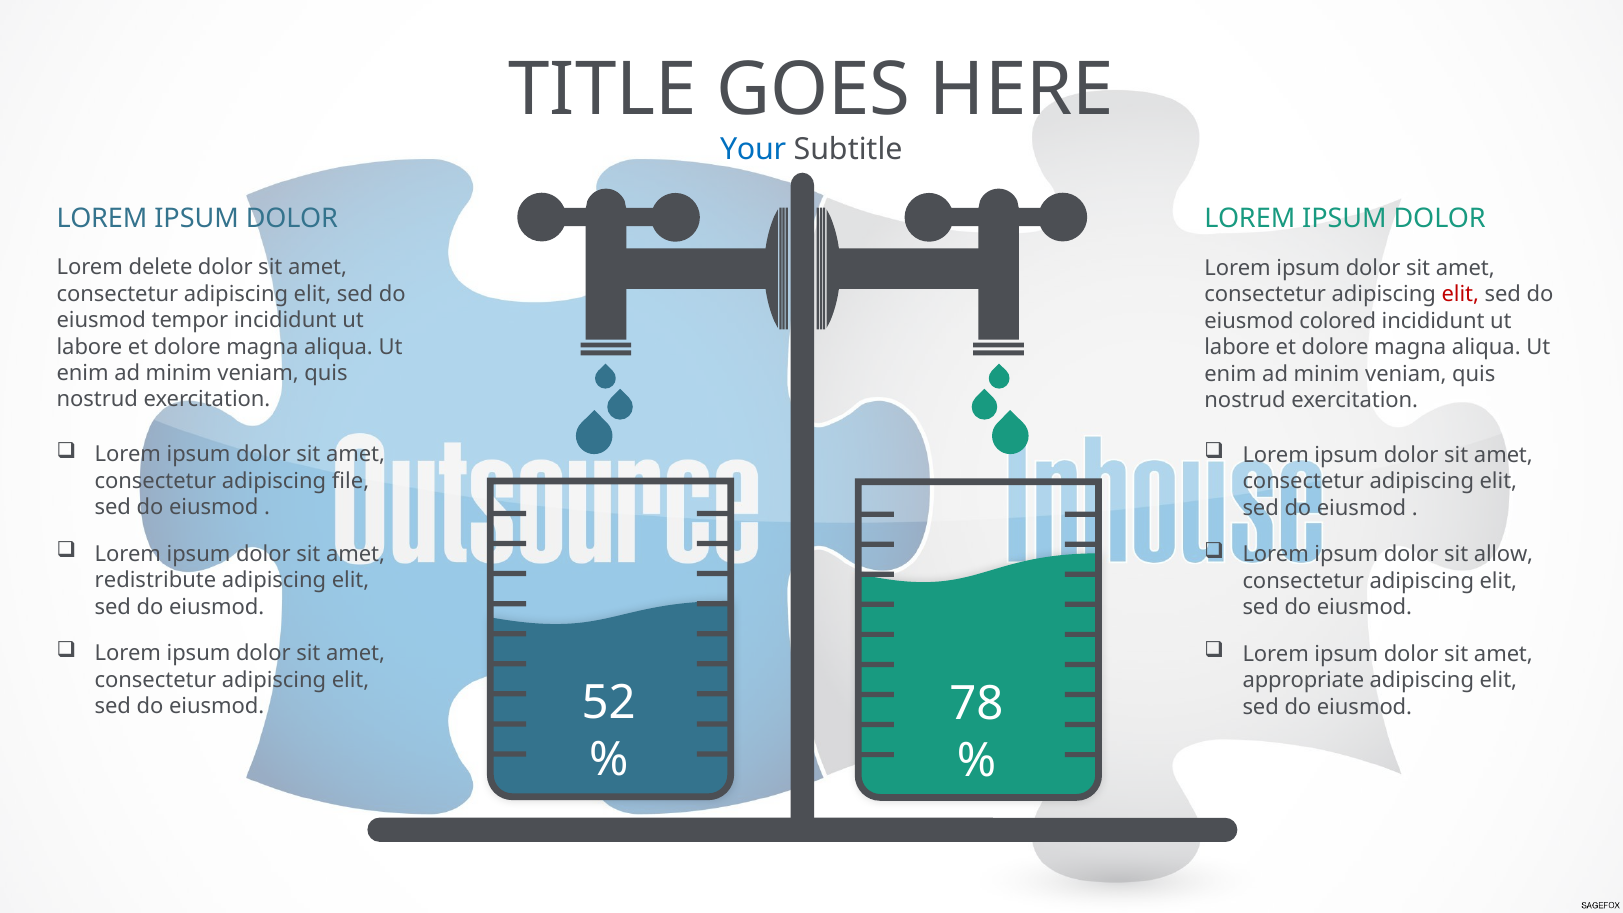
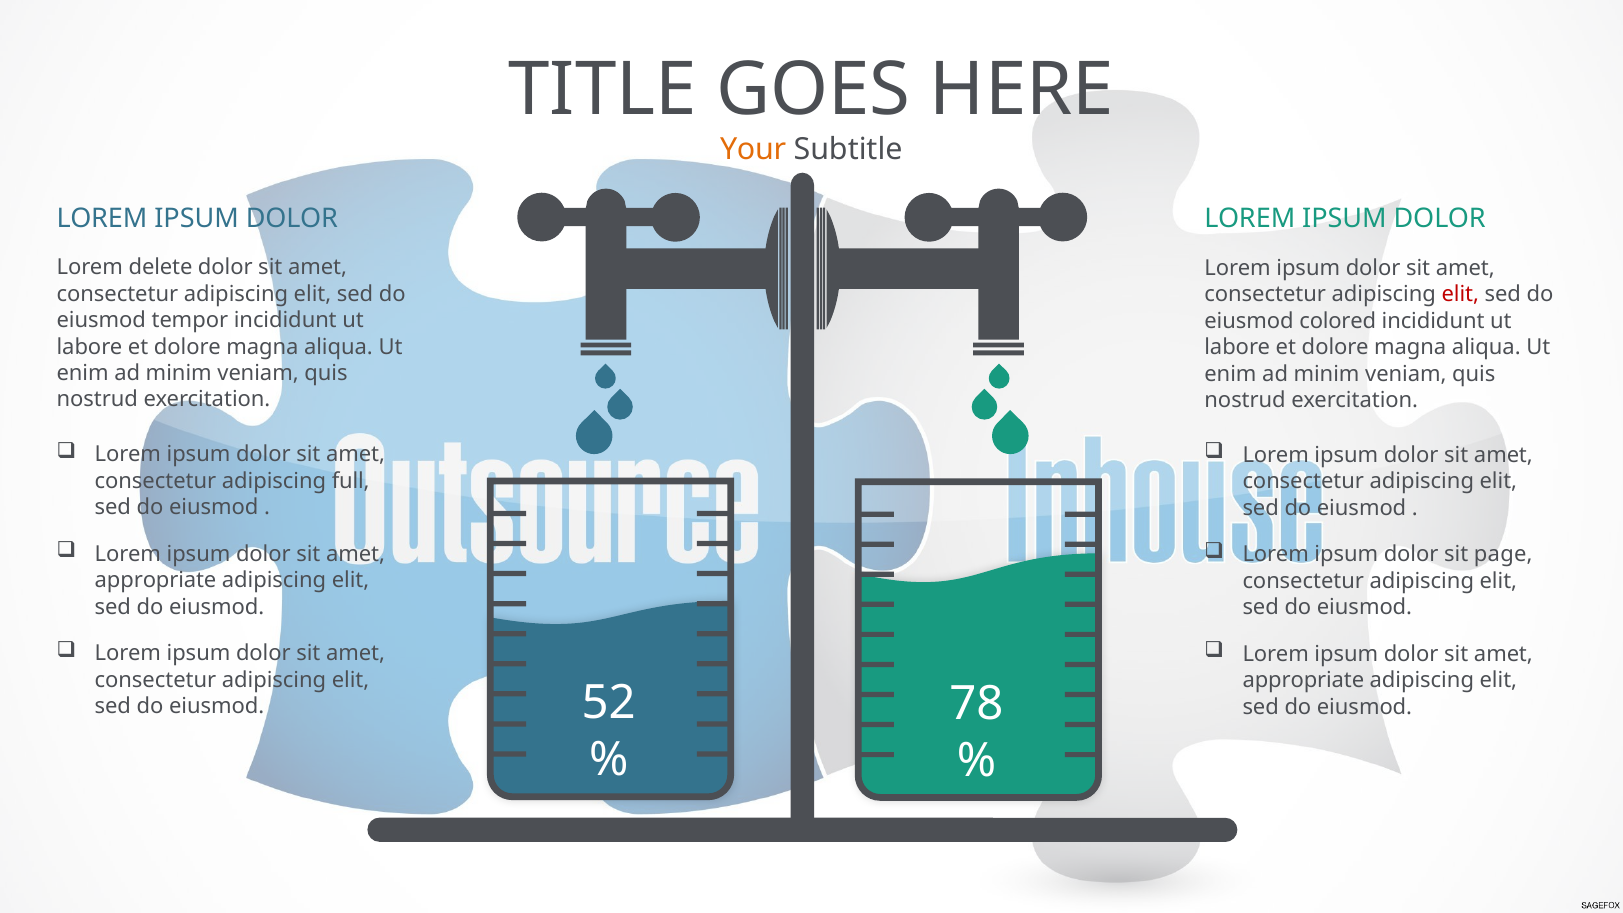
Your colour: blue -> orange (753, 150)
file: file -> full (351, 481)
allow: allow -> page (1503, 555)
redistribute: redistribute -> appropriate (156, 580)
